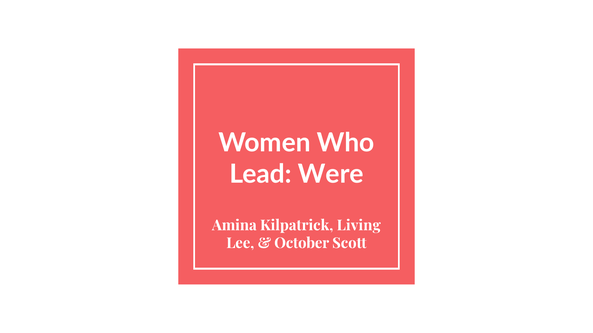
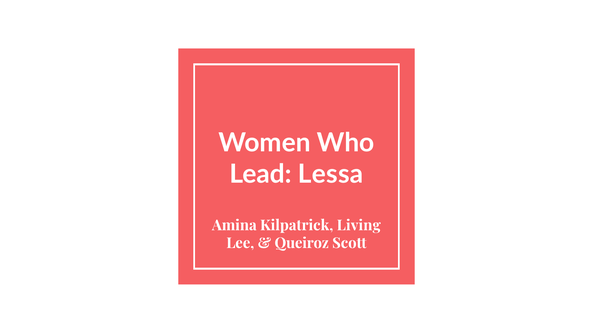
Were: Were -> Lessa (331, 175)
October: October -> Queiroz (302, 244)
